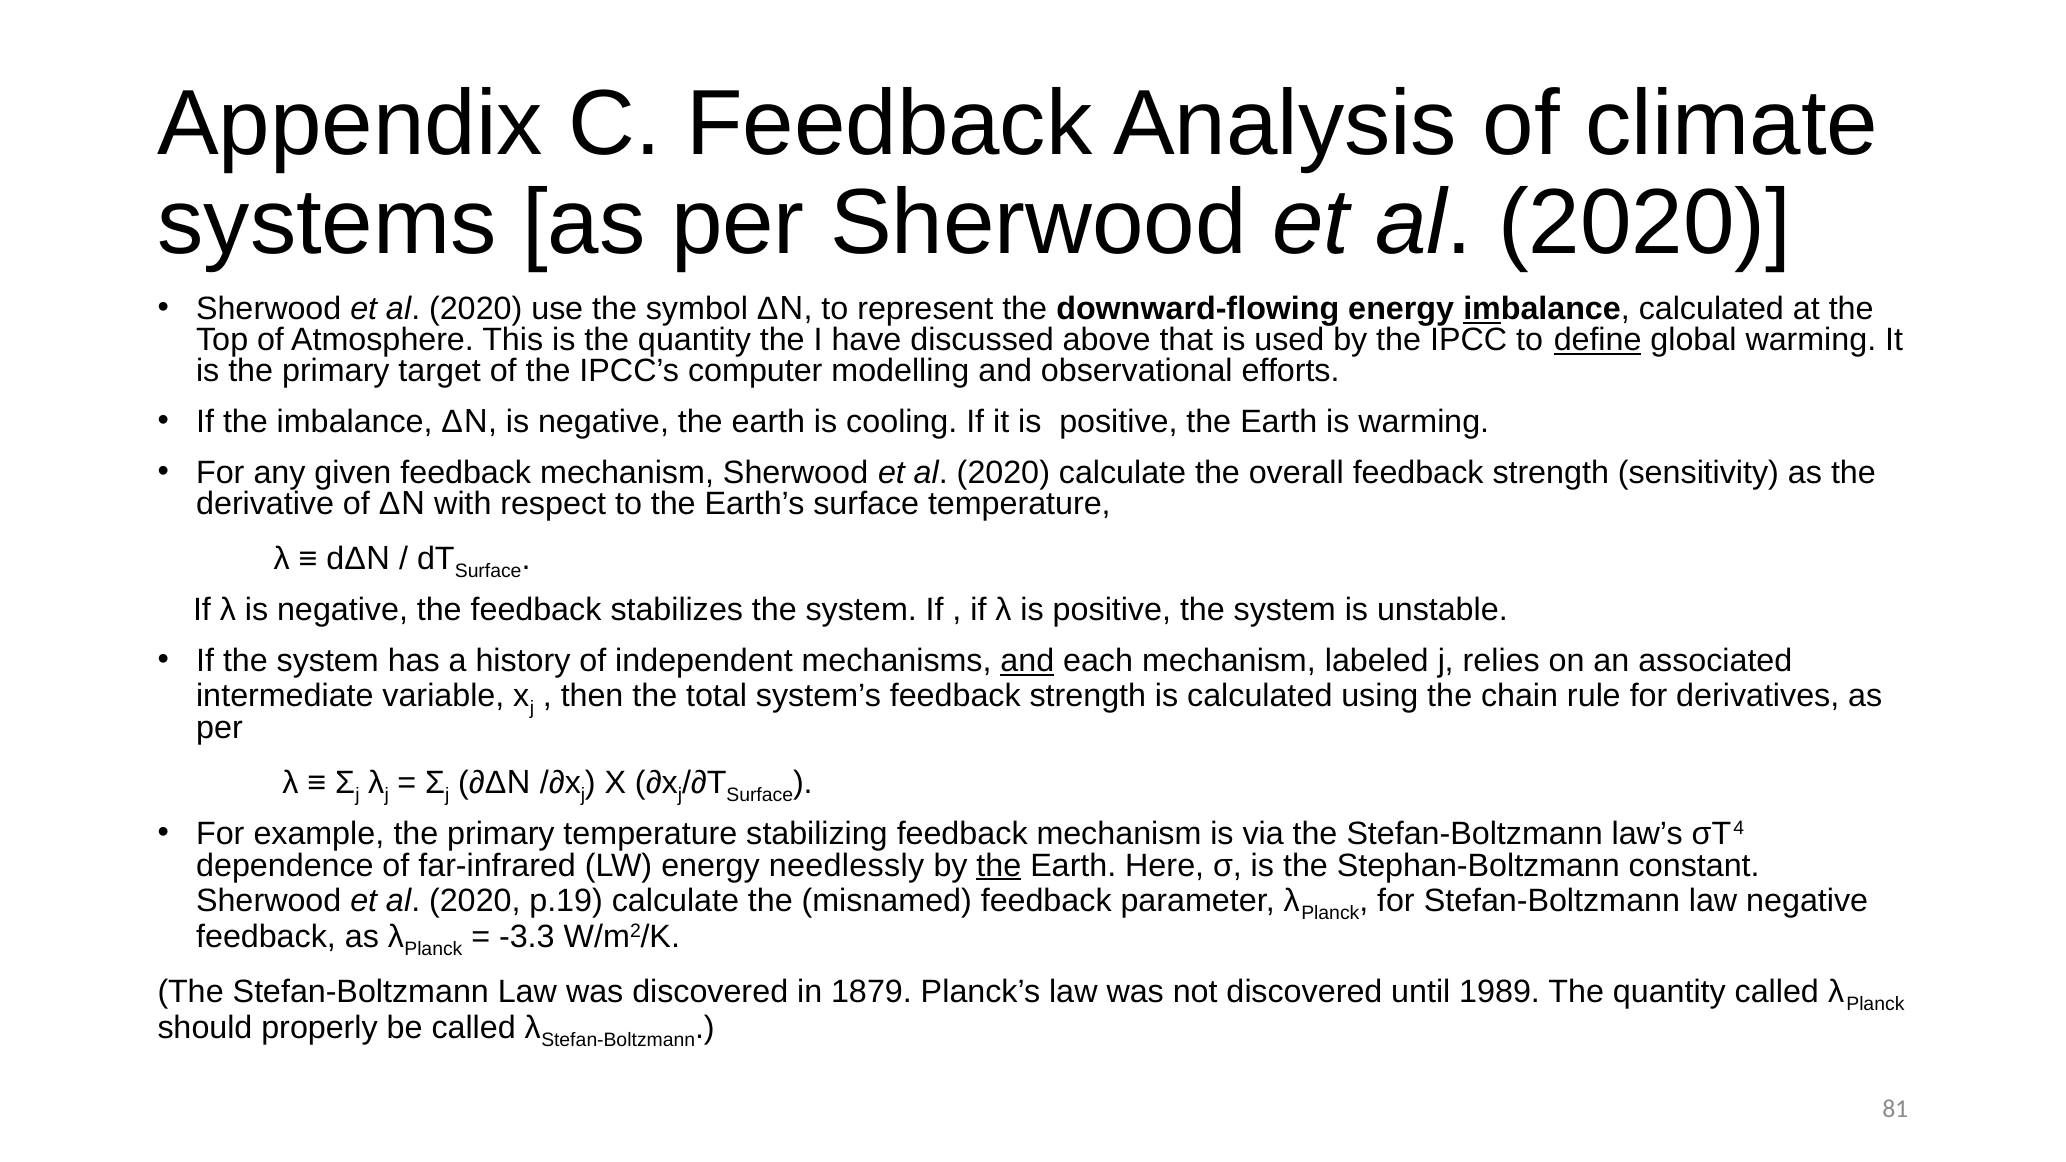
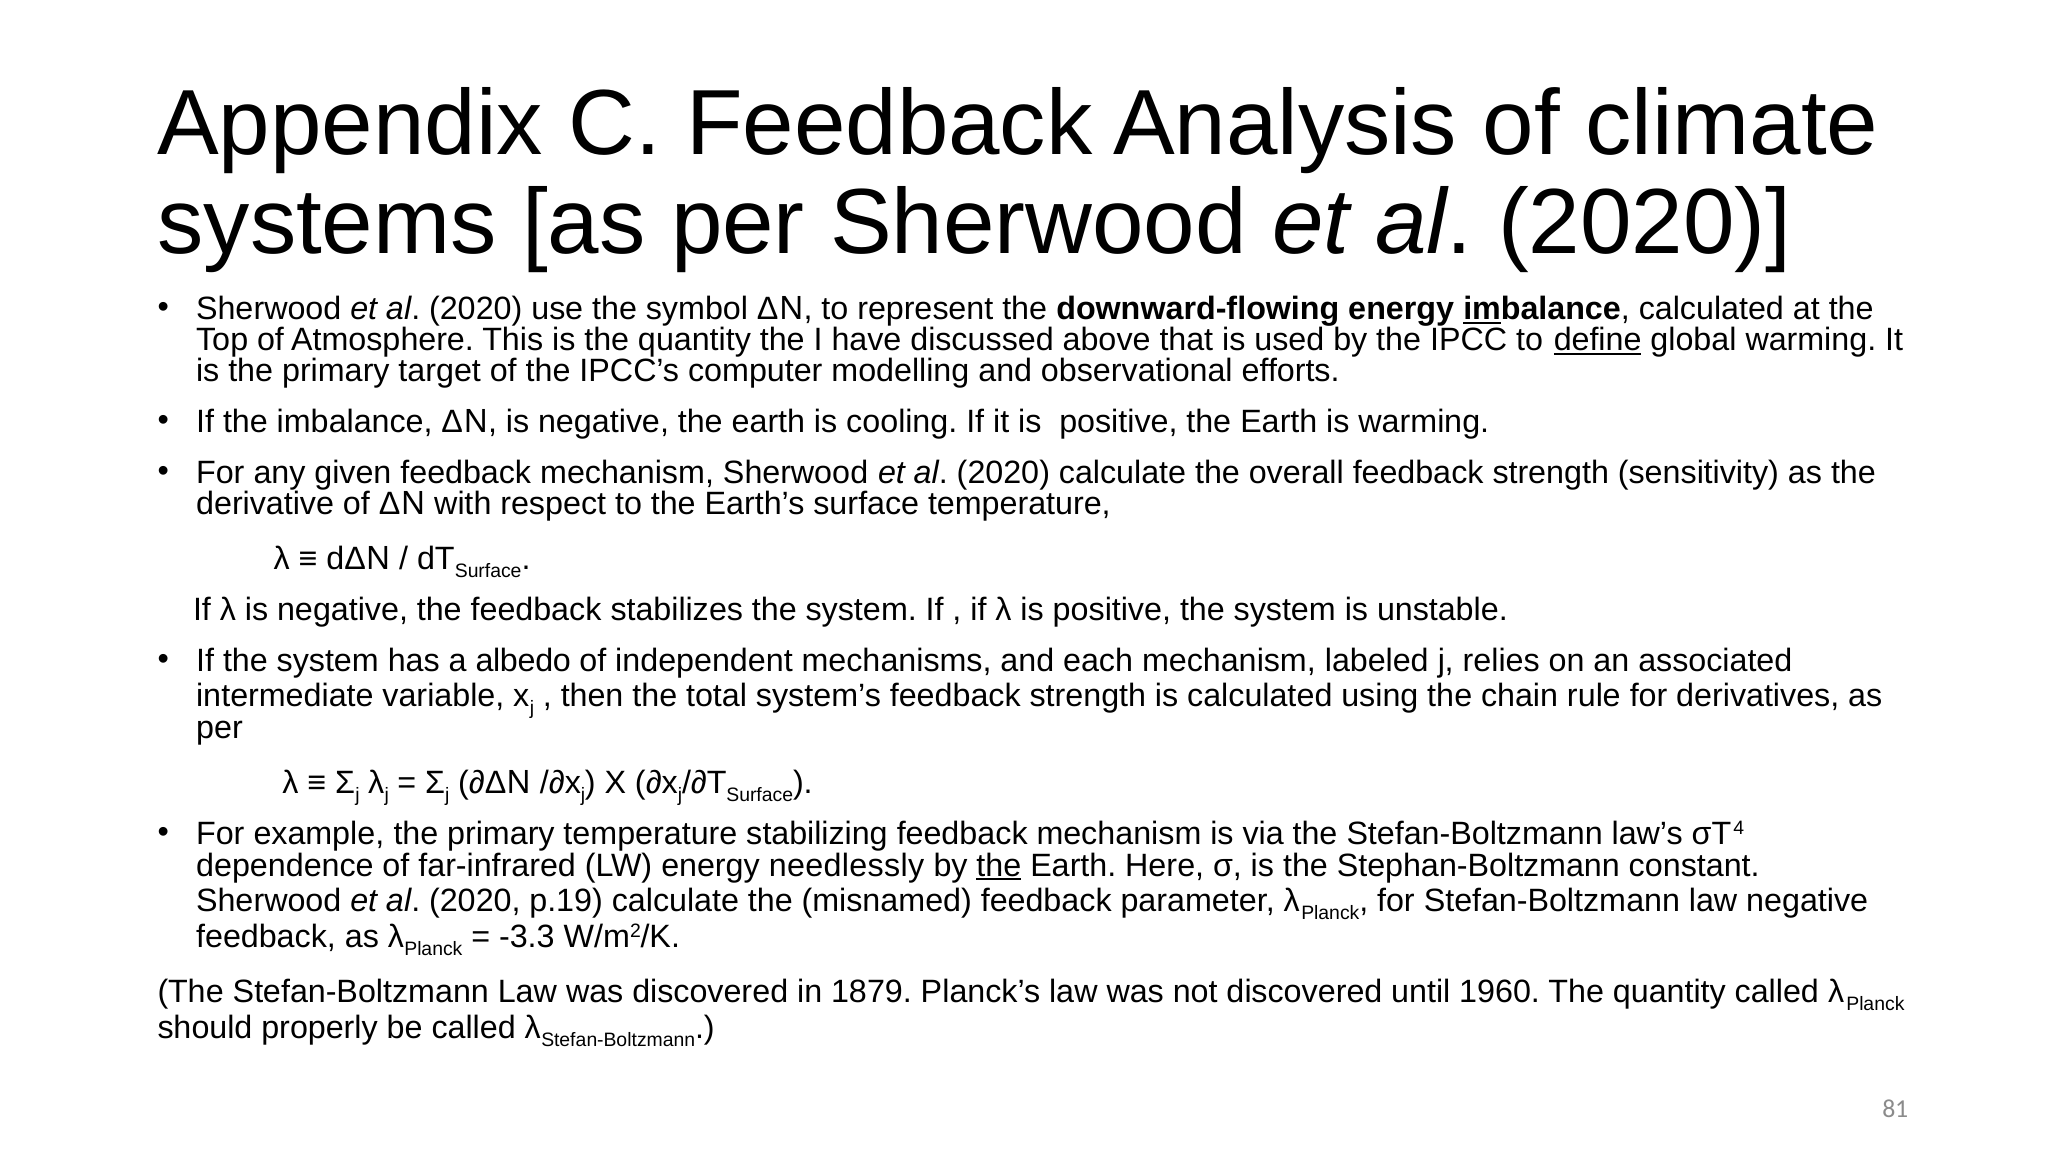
history: history -> albedo (523, 661)
and underline: present -> none (1027, 661)
1989: 1989 -> 1960 (1500, 992)
